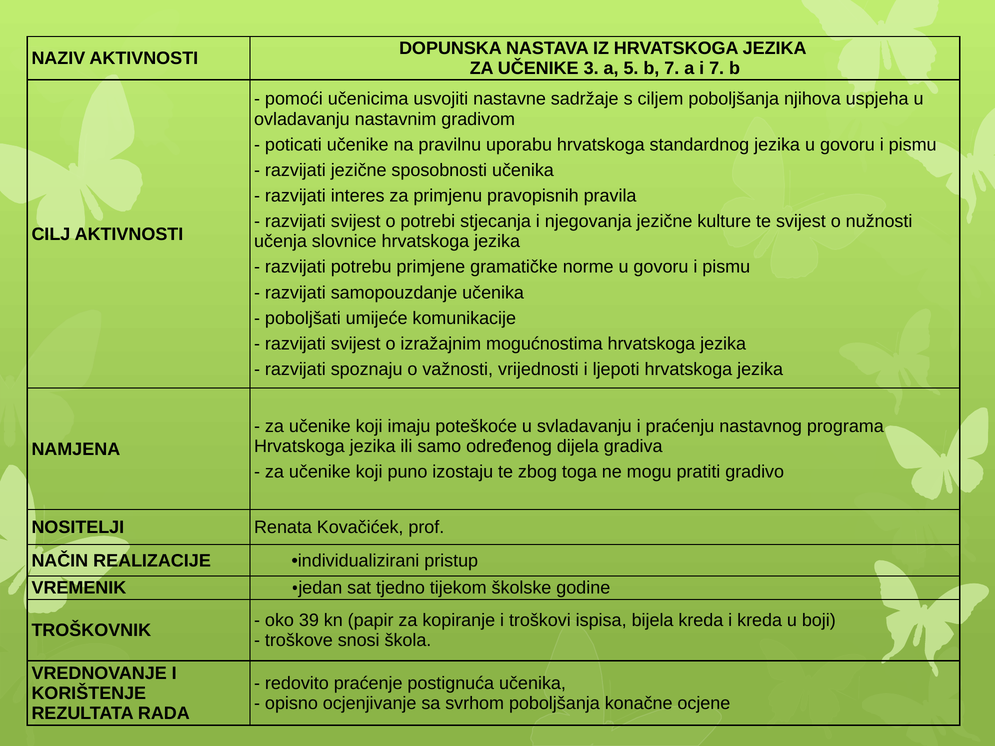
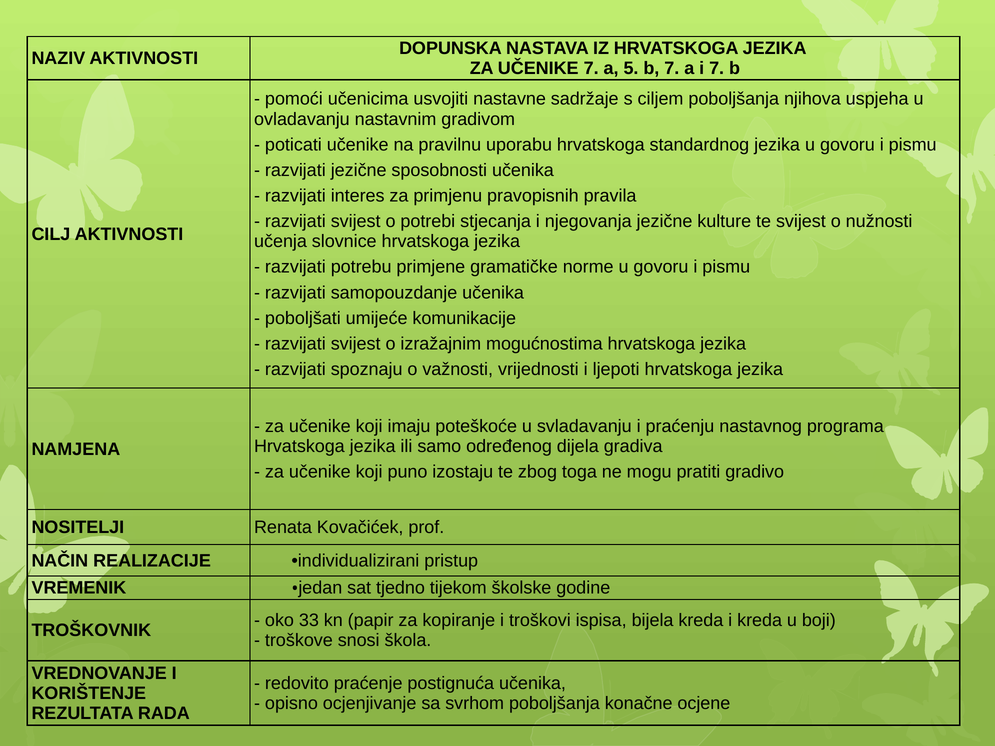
UČENIKE 3: 3 -> 7 (591, 69)
39: 39 -> 33 (309, 621)
